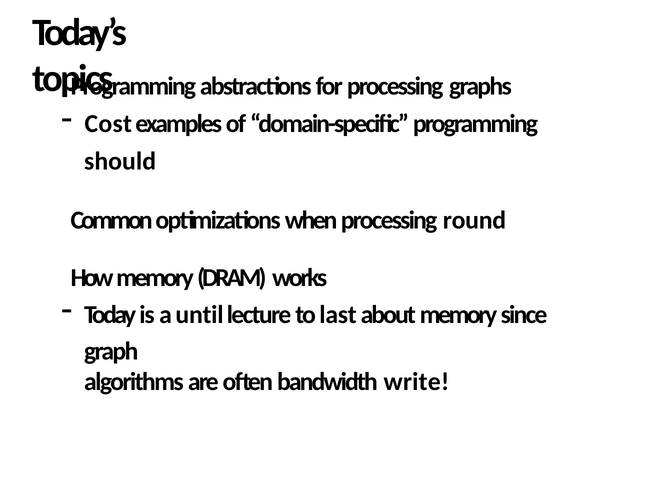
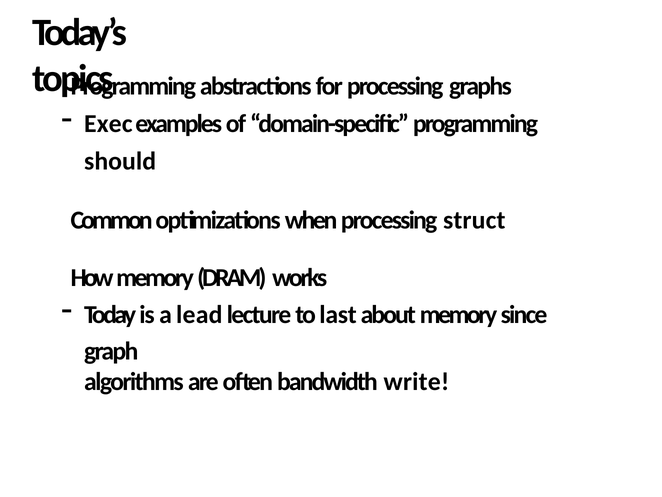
Cost: Cost -> Exec (108, 124)
round: round -> struct (474, 220)
until: until -> lead (199, 314)
